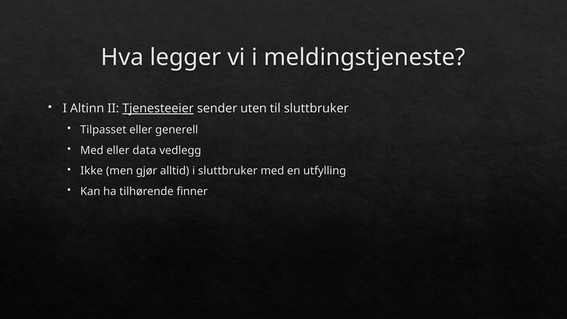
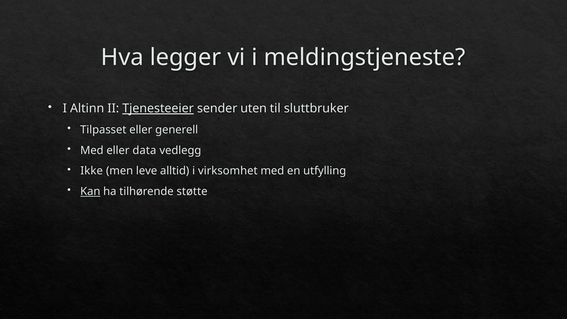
gjør: gjør -> leve (147, 171)
i sluttbruker: sluttbruker -> virksomhet (228, 171)
Kan underline: none -> present (90, 191)
finner: finner -> støtte (192, 191)
